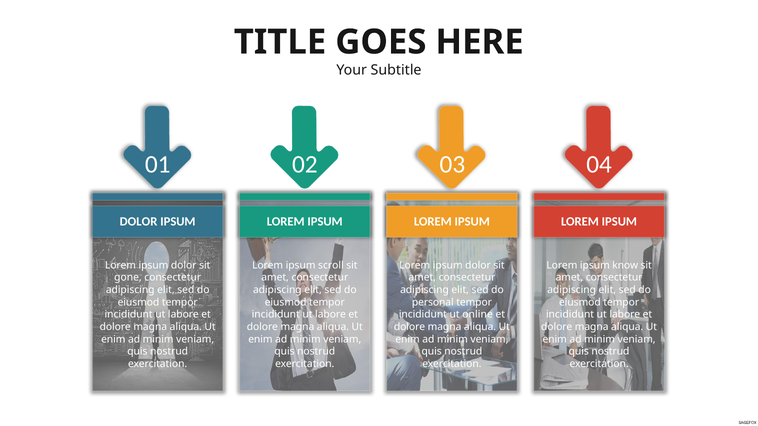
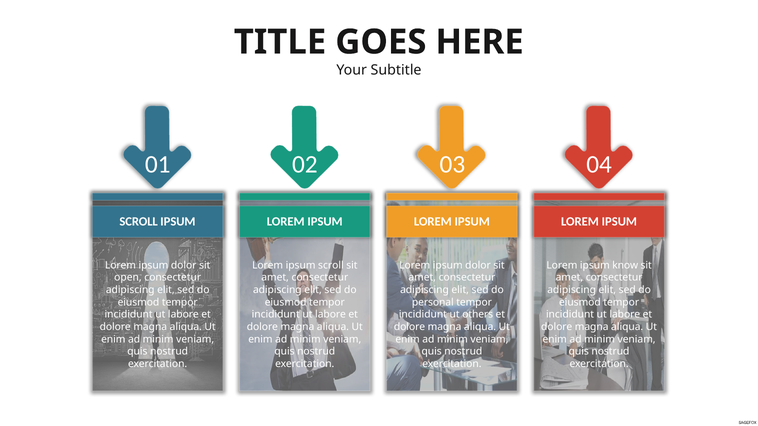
DOLOR: DOLOR -> SCROLL (139, 222)
gone: gone -> open (128, 278)
online: online -> others (478, 315)
